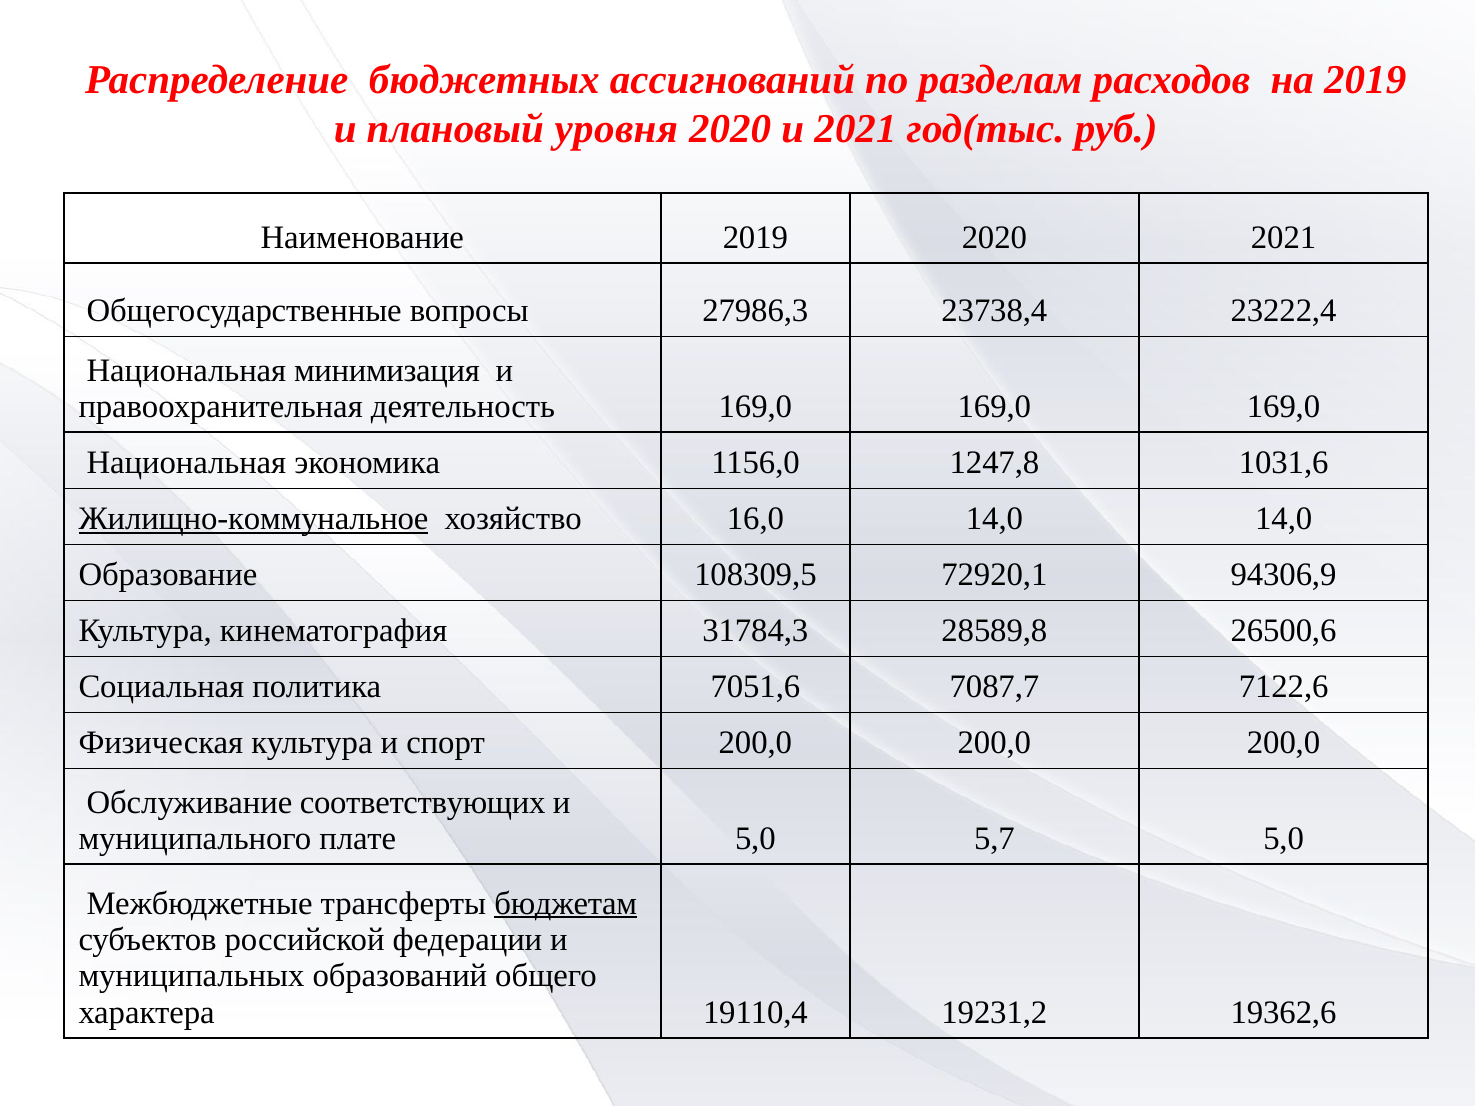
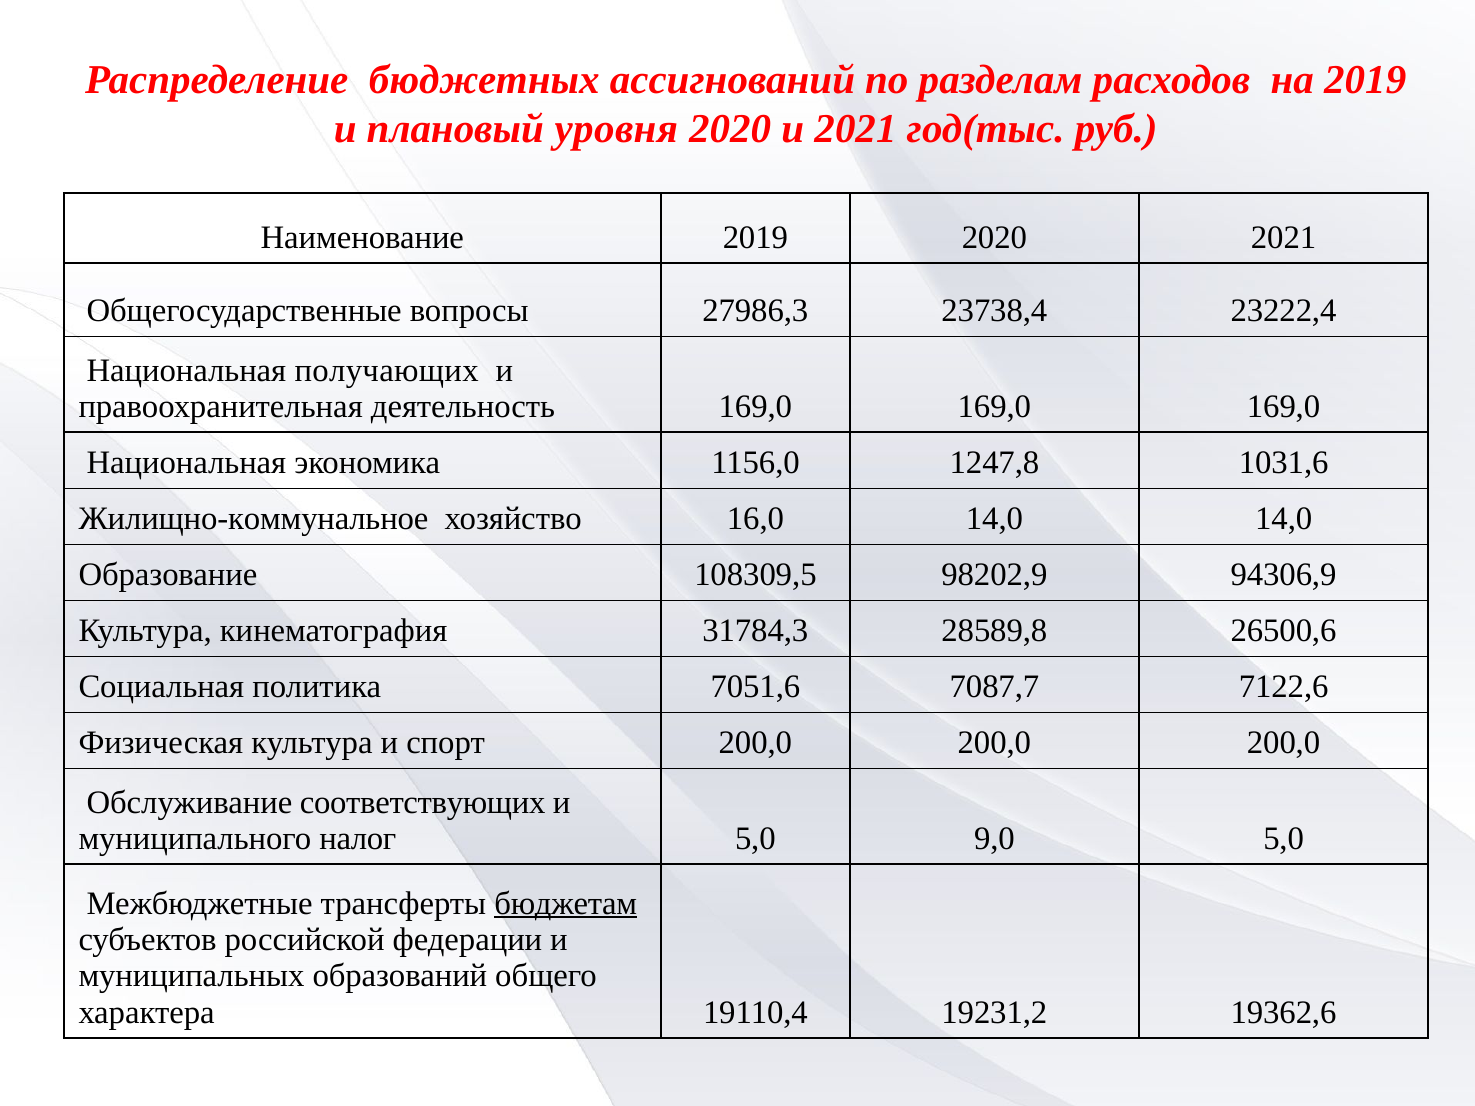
минимизация: минимизация -> получающих (387, 371)
Жилищно-коммунальное underline: present -> none (253, 519)
72920,1: 72920,1 -> 98202,9 (994, 575)
плате: плате -> налог (358, 839)
5,7: 5,7 -> 9,0 (994, 839)
